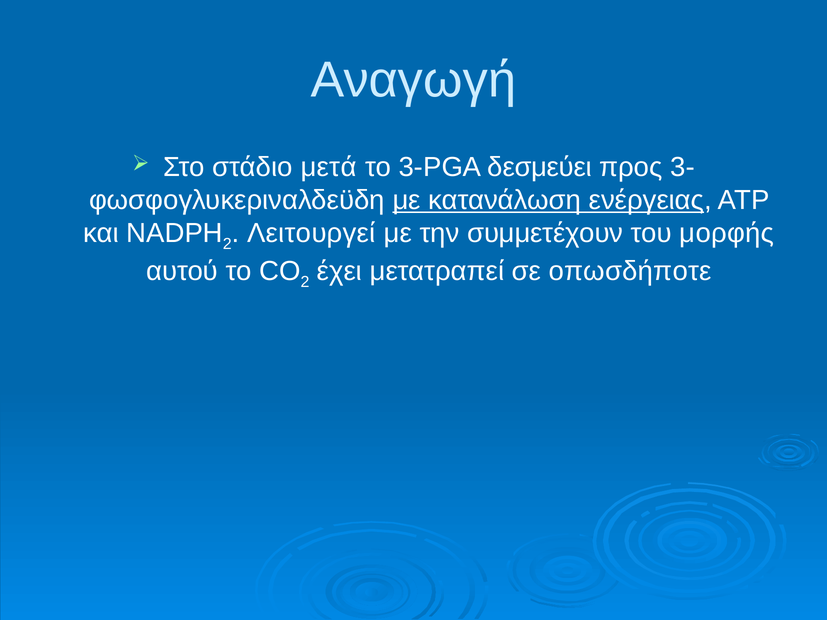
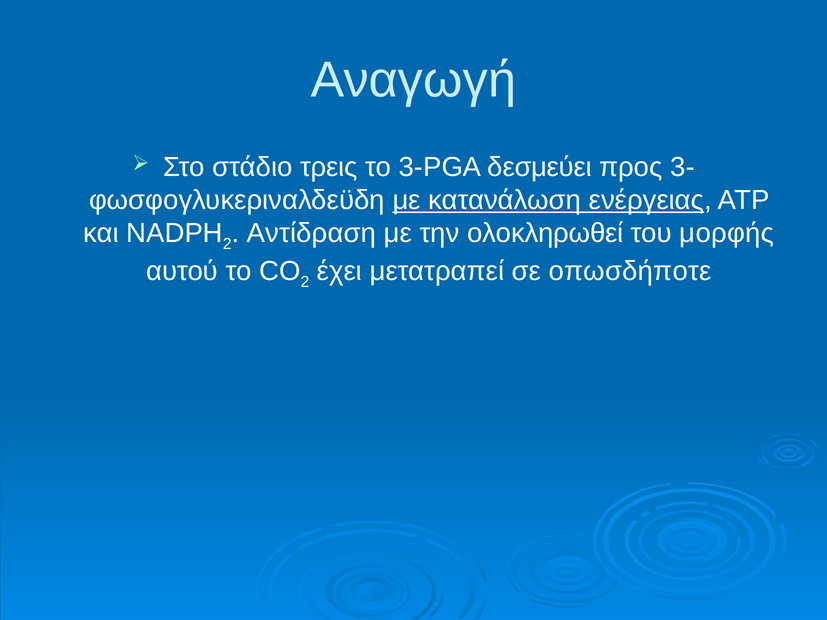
μετά: μετά -> τρεις (329, 167)
Λειτουργεί: Λειτουργεί -> Αντίδραση (311, 233)
συμμετέχουν: συμμετέχουν -> ολοκληρωθεί (545, 233)
